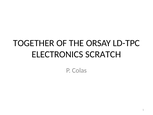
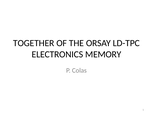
SCRATCH: SCRATCH -> MEMORY (103, 54)
